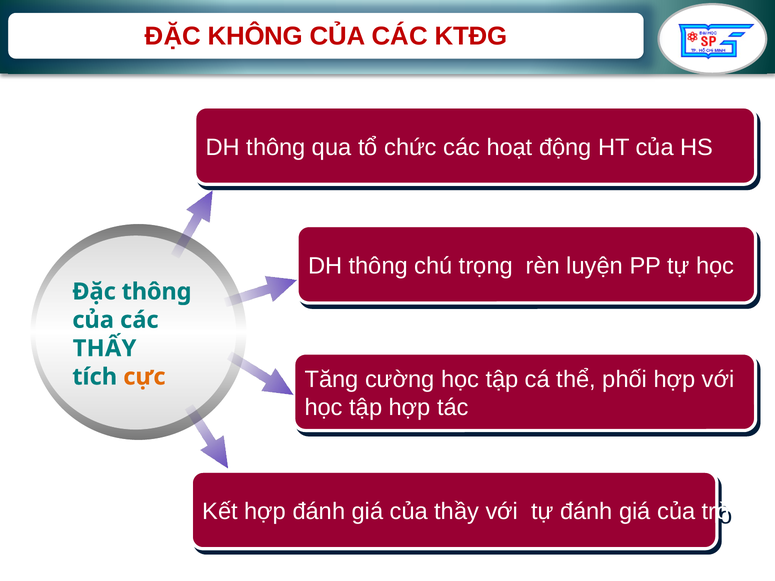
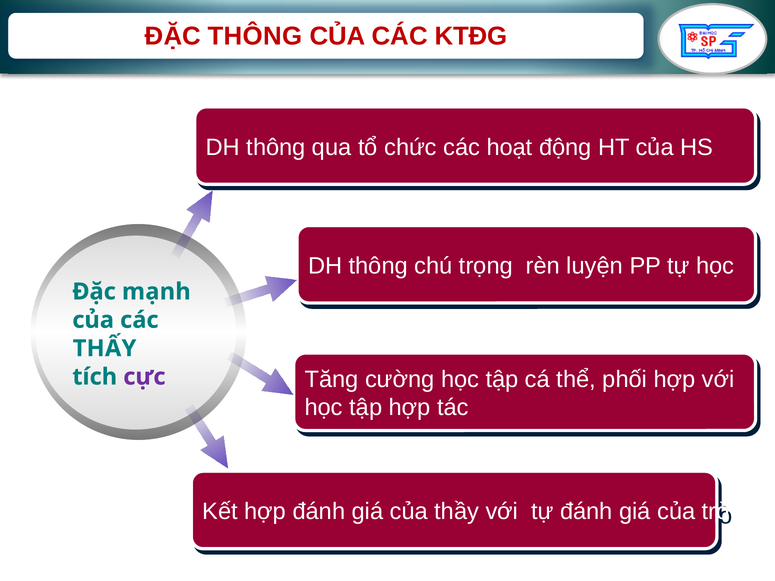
ĐẶC KHÔNG: KHÔNG -> THÔNG (255, 36)
Đặc thông: thông -> mạnh (156, 292)
cực colour: orange -> purple (144, 377)
